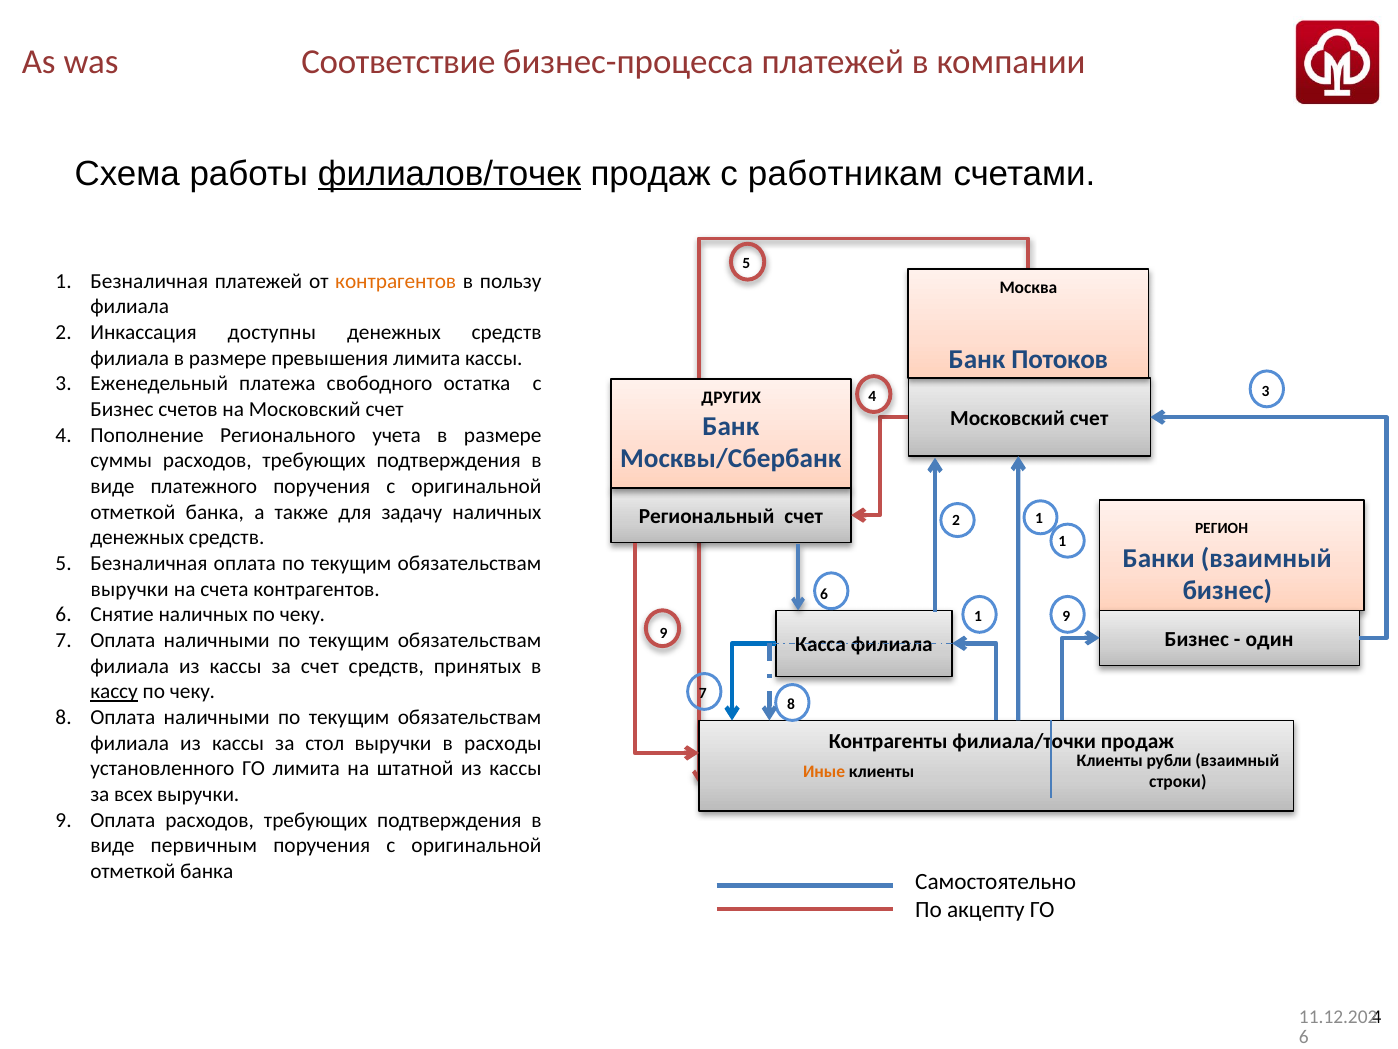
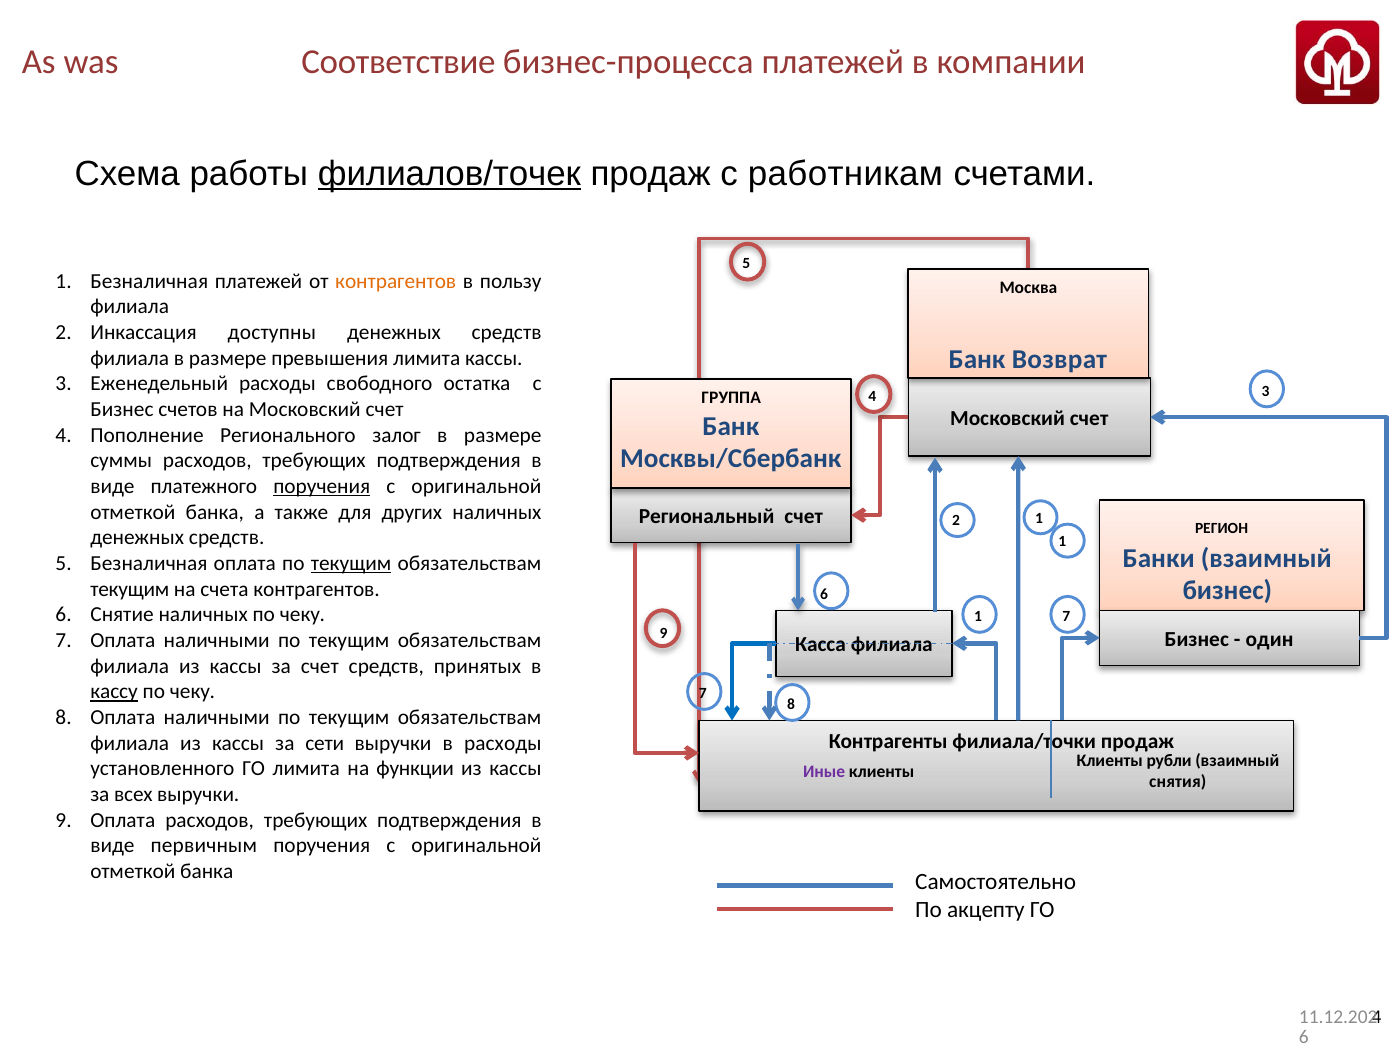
Потоков: Потоков -> Возврат (1060, 359)
Еженедельный платежа: платежа -> расходы (277, 384)
ДРУГИХ: ДРУГИХ -> ГРУППА (731, 397)
учета: учета -> залог (397, 435)
поручения underline: none -> present (322, 486)
задачу: задачу -> других (412, 512)
текущим underline: none -> present (351, 563)
выручки: выручки -> текущим (130, 589)
1 9: 9 -> 7 (1066, 616)
стол: стол -> сети (325, 743)
штатной: штатной -> функции (415, 768)
Иные colour: orange -> purple (824, 772)
строки: строки -> снятия (1178, 782)
